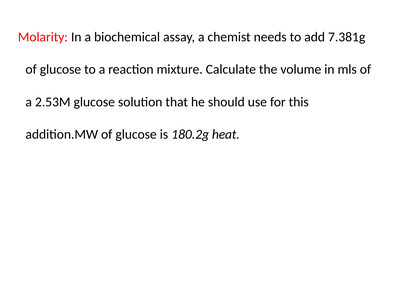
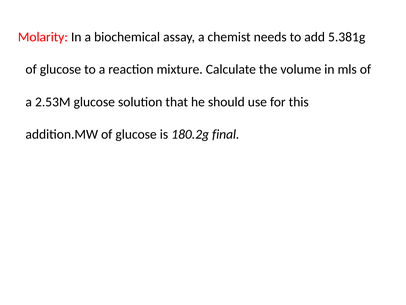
7.381g: 7.381g -> 5.381g (347, 37)
heat: heat -> final (226, 134)
